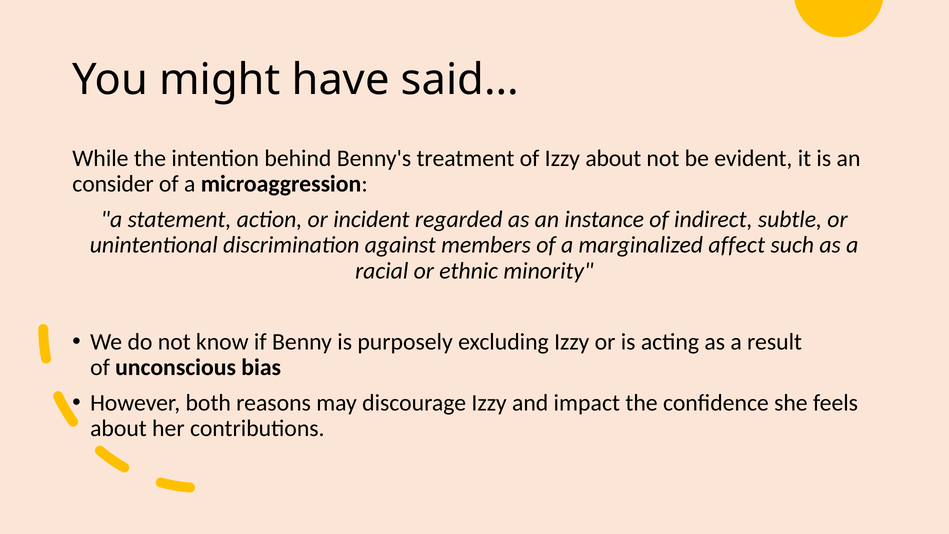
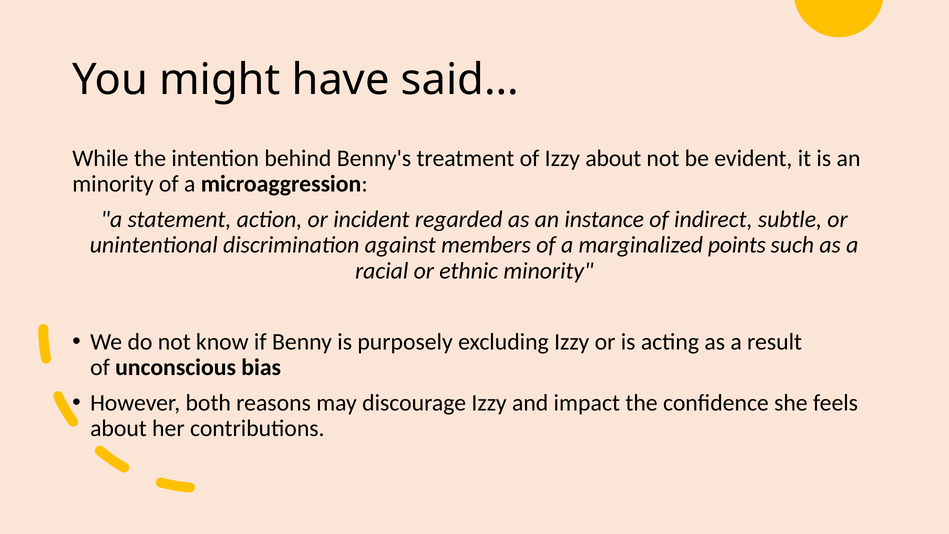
consider: consider -> minority (113, 184)
affect: affect -> points (737, 245)
